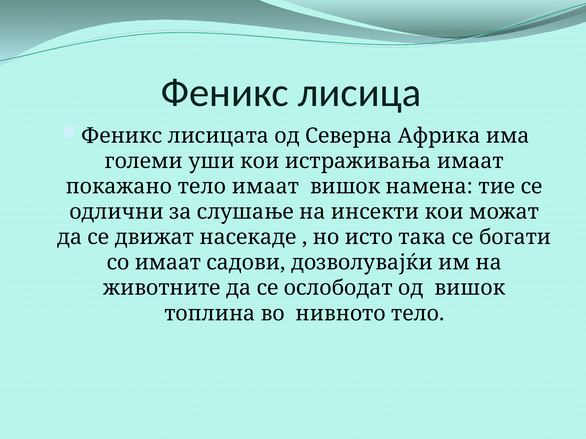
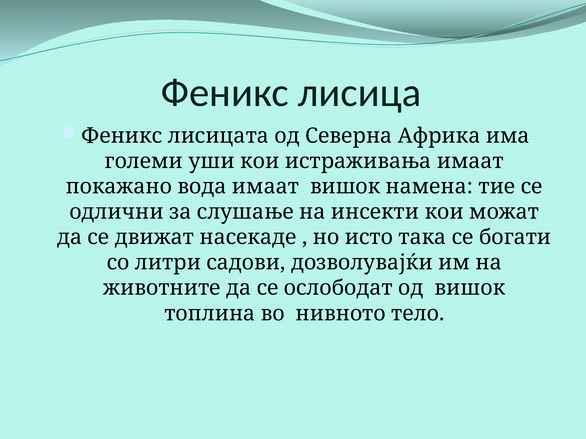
покажано тело: тело -> вода (202, 187)
со имаат: имаат -> литри (168, 263)
